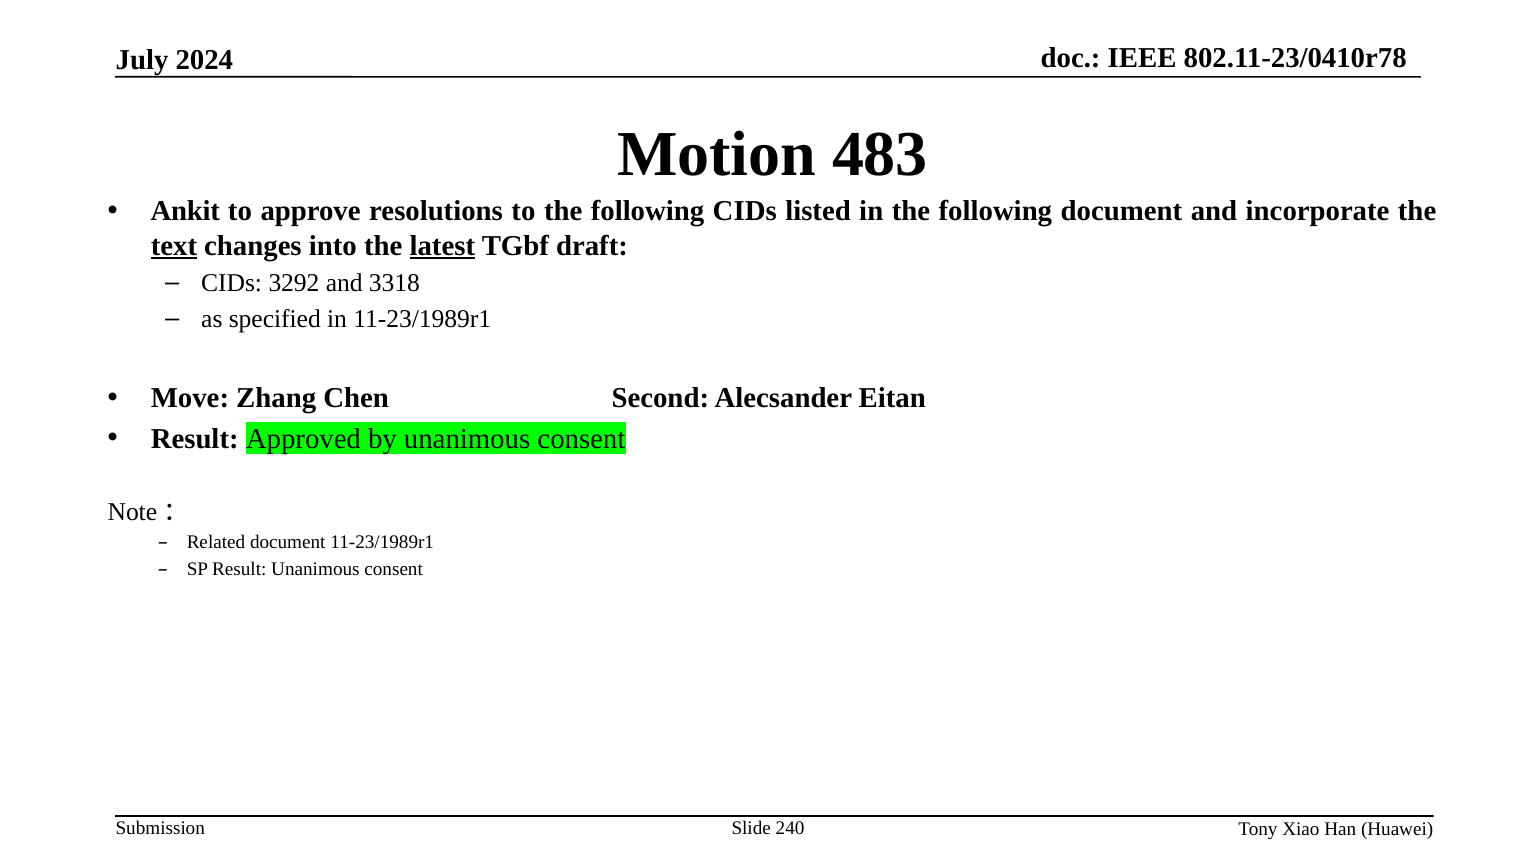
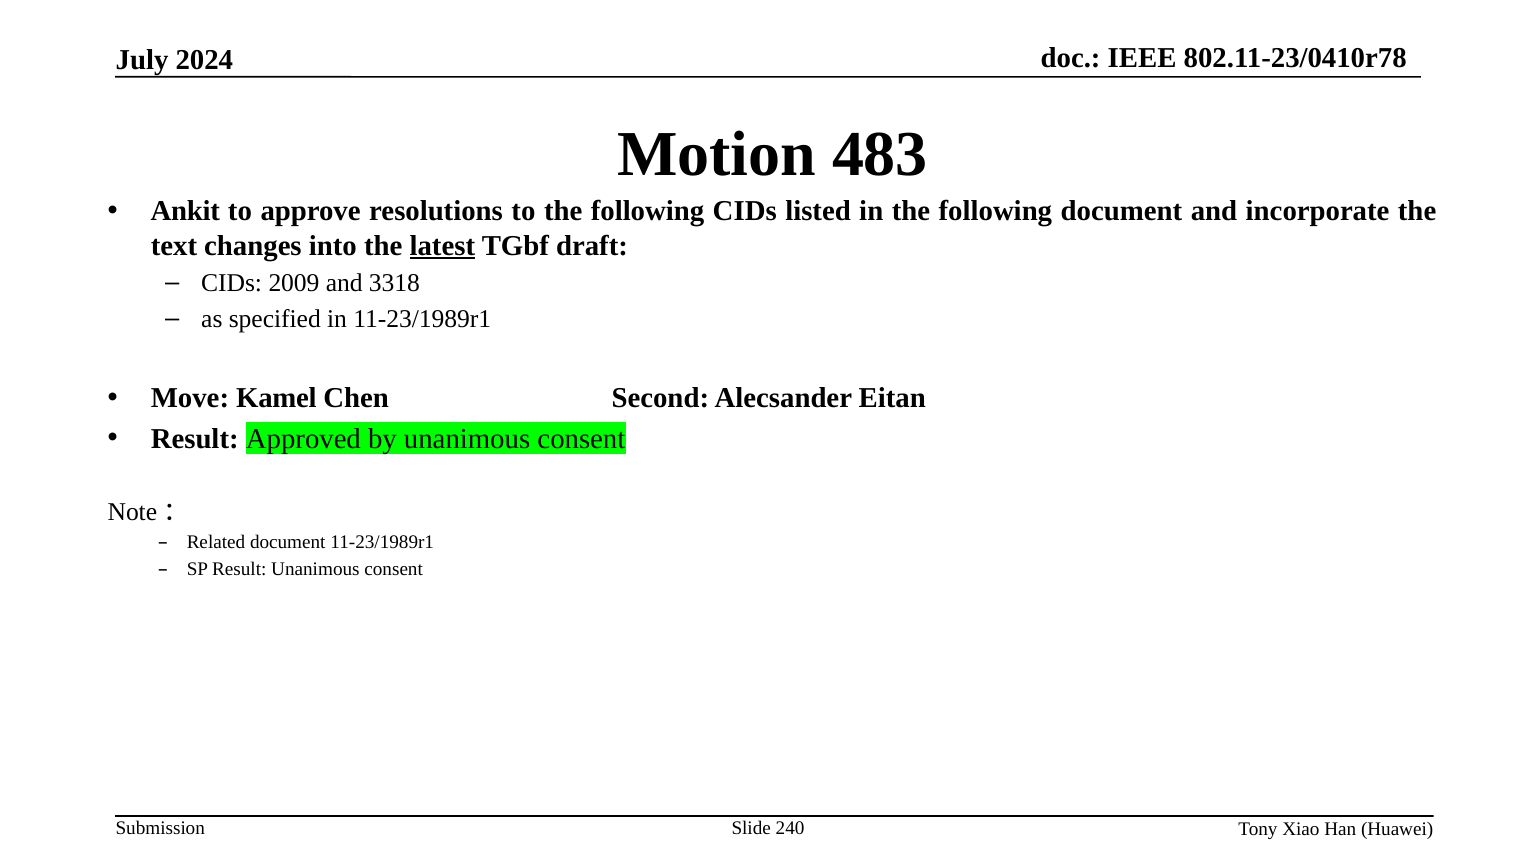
text underline: present -> none (174, 246)
3292: 3292 -> 2009 (294, 283)
Zhang: Zhang -> Kamel (276, 398)
